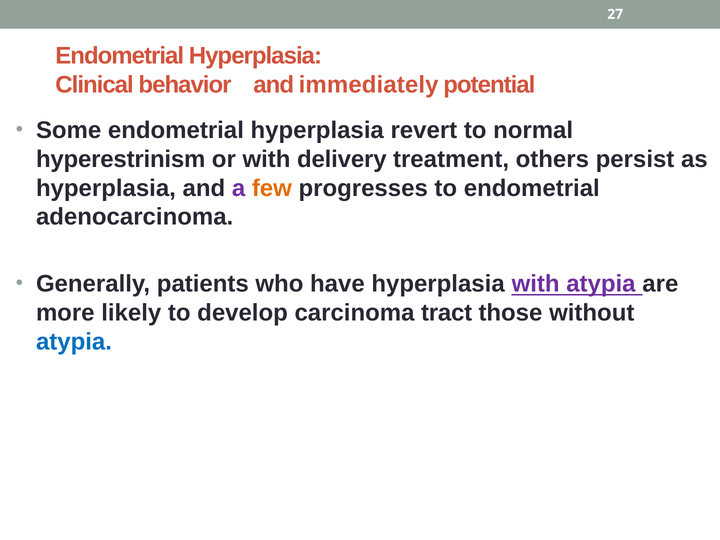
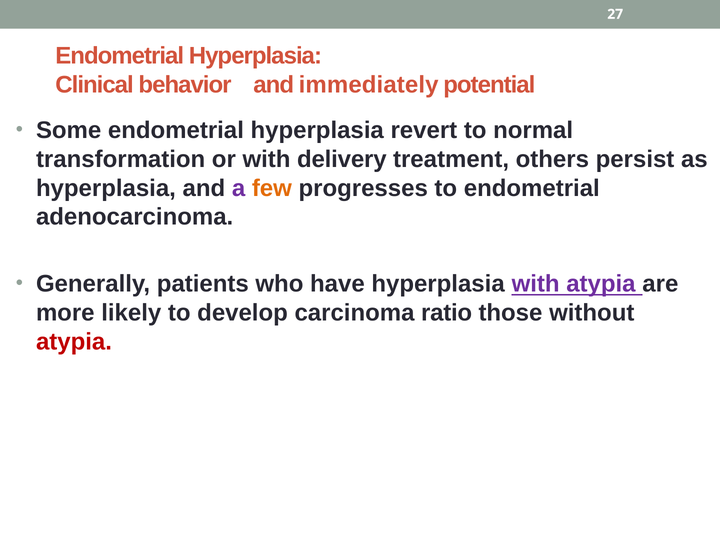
hyperestrinism: hyperestrinism -> transformation (121, 159)
tract: tract -> ratio (447, 313)
atypia colour: blue -> red (74, 342)
